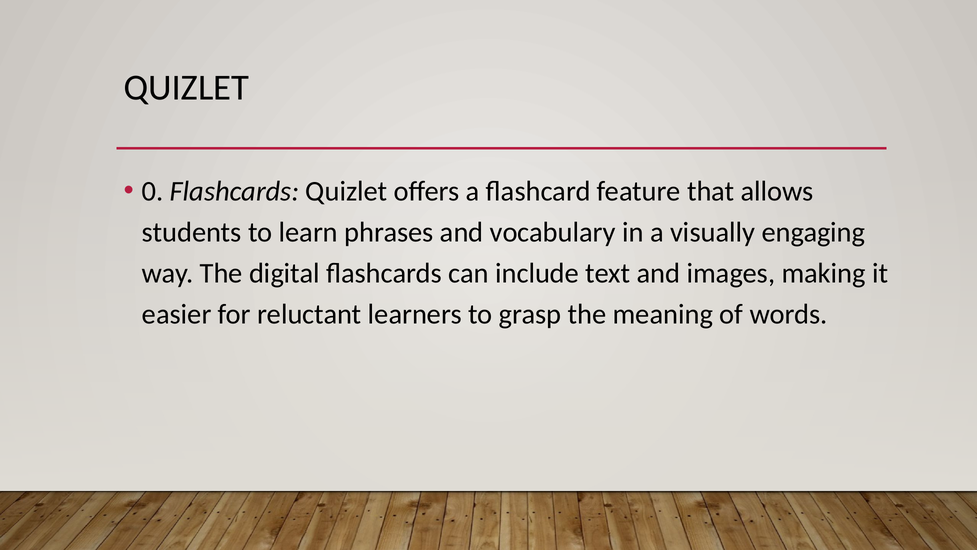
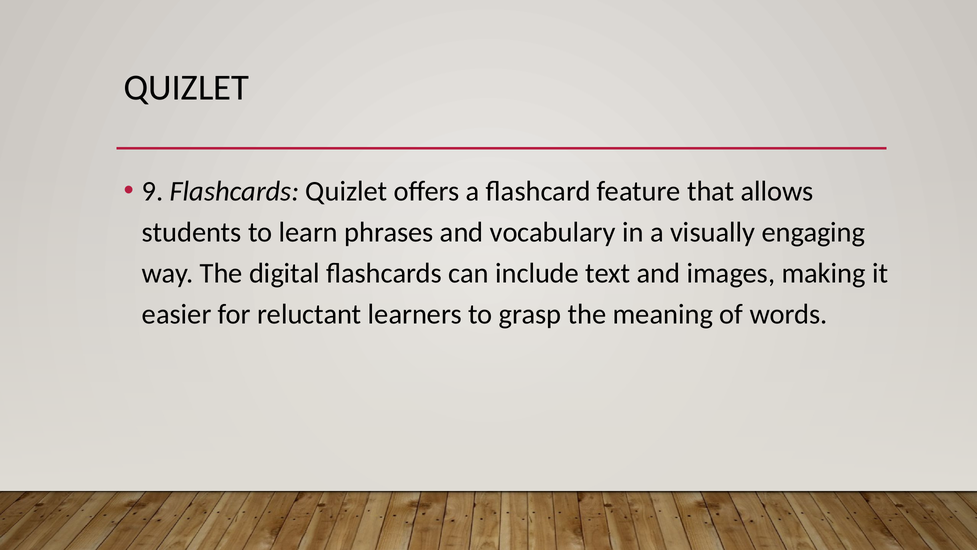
0: 0 -> 9 (153, 191)
